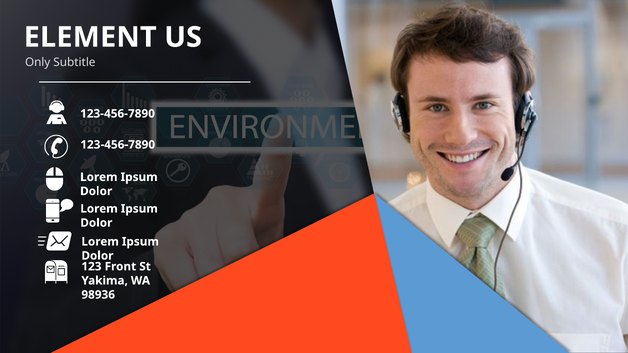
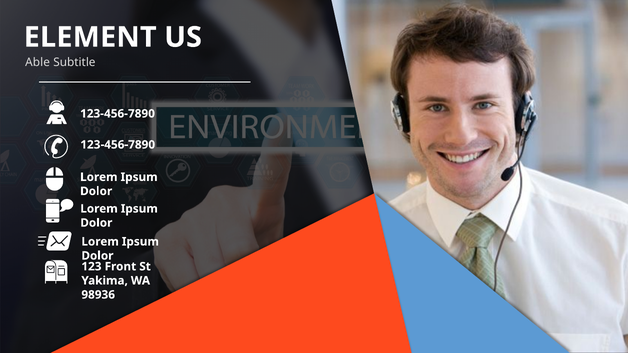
Only: Only -> Able (38, 62)
